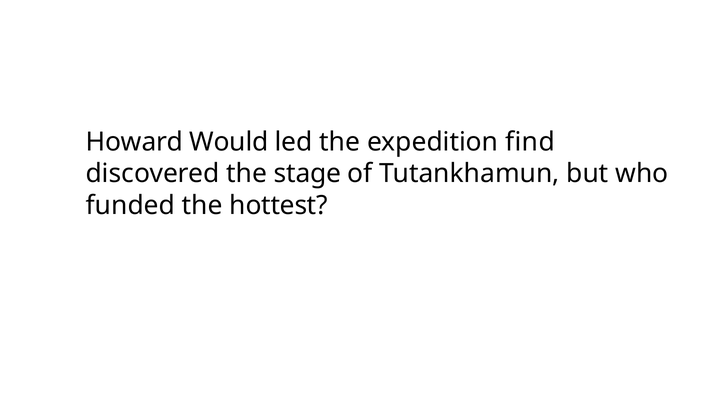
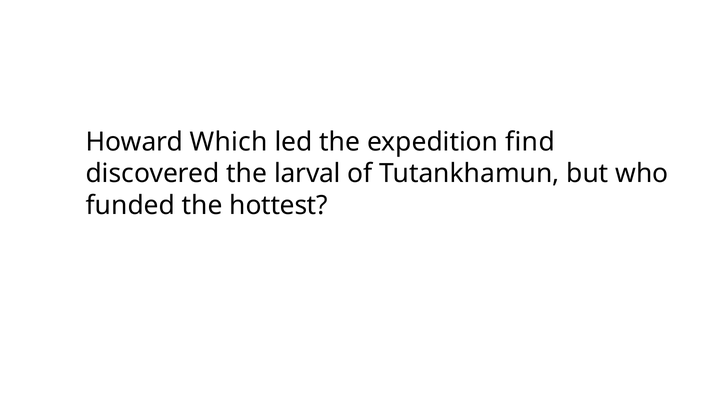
Would: Would -> Which (229, 142)
stage: stage -> larval (307, 174)
